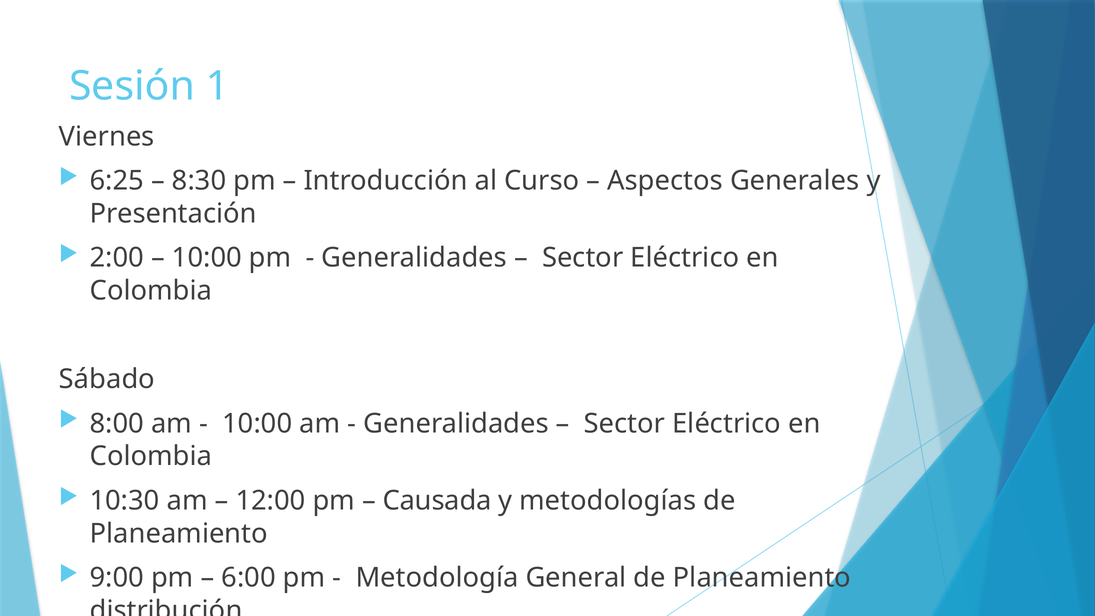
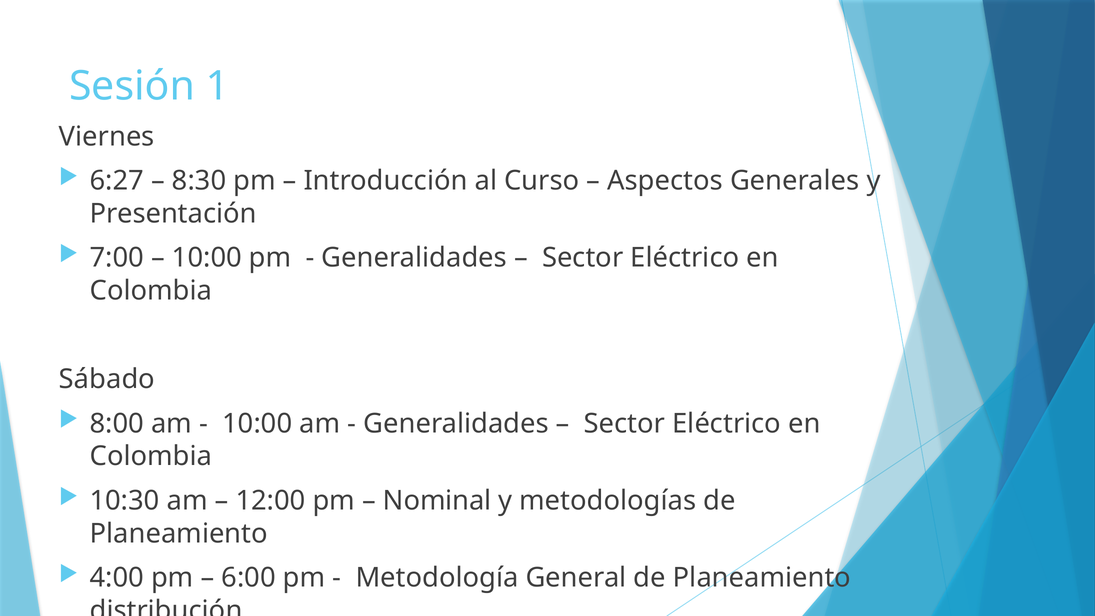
6:25: 6:25 -> 6:27 (117, 181)
2:00: 2:00 -> 7:00 (117, 258)
Causada: Causada -> Nominal (437, 501)
9:00: 9:00 -> 4:00 (117, 578)
